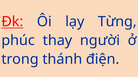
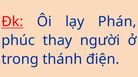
Từng: Từng -> Phán (117, 22)
